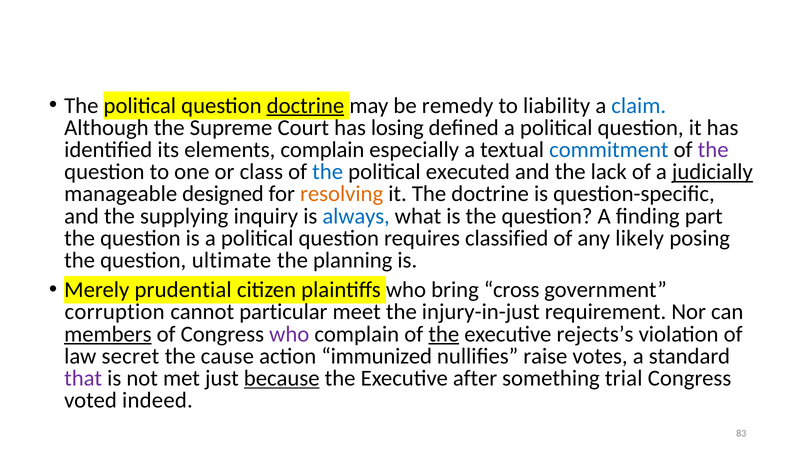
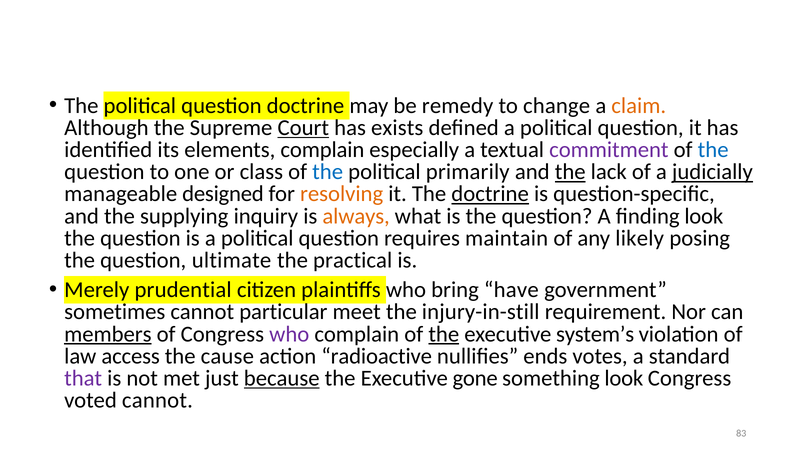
doctrine underline: present -> none (305, 106)
liability: liability -> change (557, 106)
claim colour: blue -> orange (639, 106)
Court underline: none -> present (303, 128)
losing: losing -> exists (397, 128)
commitment colour: blue -> purple (609, 150)
the colour: purple -> blue (713, 150)
executed: executed -> primarily (468, 172)
the underline: none -> present (570, 172)
doctrine underline: none -> present (490, 194)
always colour: blue -> orange (356, 216)
finding part: part -> look (704, 216)
classified: classified -> maintain (507, 238)
planning: planning -> practical (353, 261)
cross: cross -> have (511, 290)
corruption: corruption -> sometimes (115, 312)
injury-in-just: injury-in-just -> injury-in-still (481, 312)
rejects’s: rejects’s -> system’s (595, 334)
secret: secret -> access (131, 357)
immunized: immunized -> radioactive (377, 357)
raise: raise -> ends (545, 357)
after: after -> gone (475, 379)
something trial: trial -> look (624, 379)
voted indeed: indeed -> cannot (157, 401)
